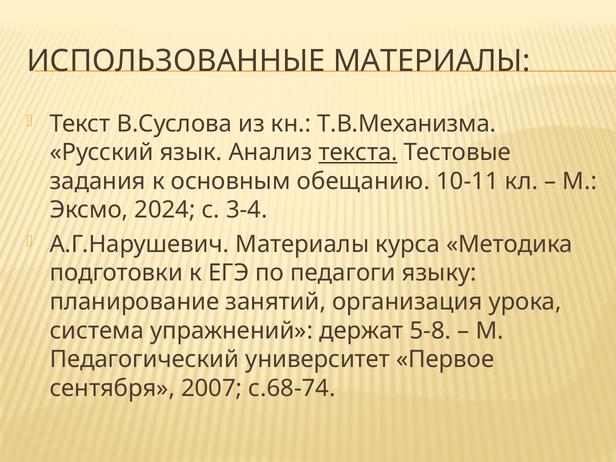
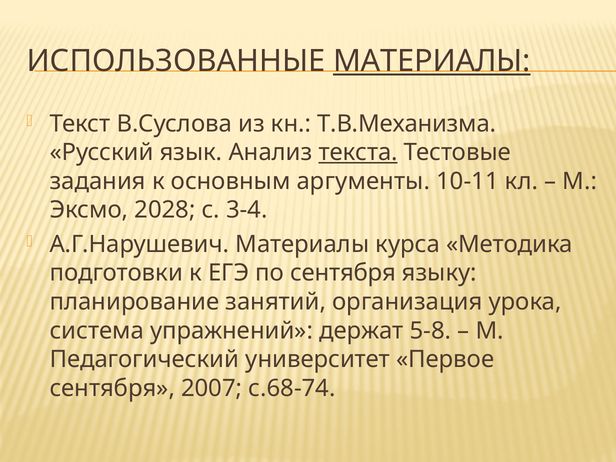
МАТЕРИАЛЫ underline: none -> present (432, 61)
обещанию: обещанию -> аргументы (363, 181)
2024: 2024 -> 2028 (165, 210)
по педагоги: педагоги -> сентября (343, 273)
